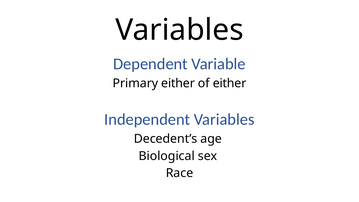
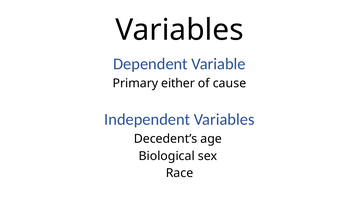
of either: either -> cause (229, 83)
